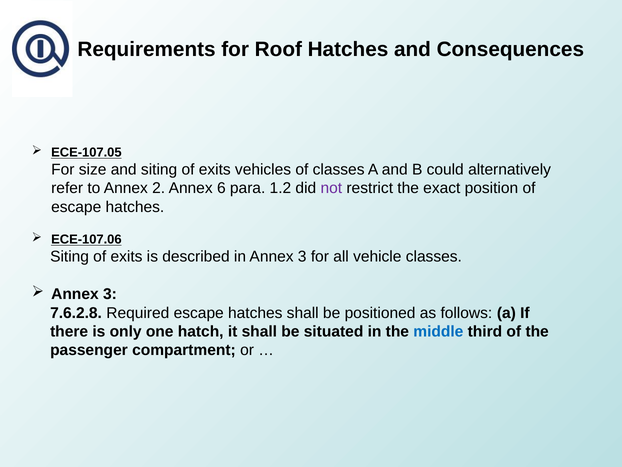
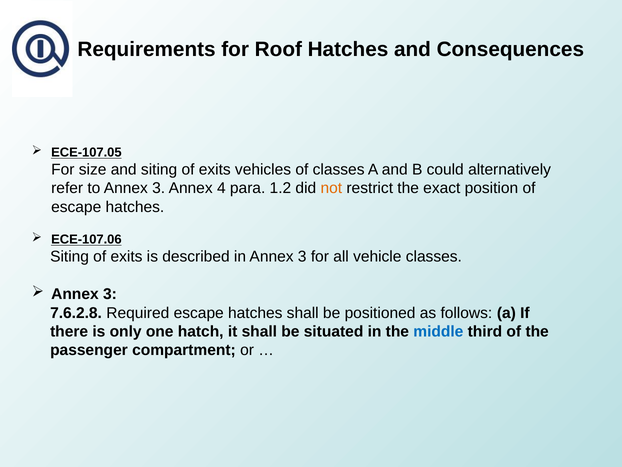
to Annex 2: 2 -> 3 (159, 188)
6: 6 -> 4 (221, 188)
not colour: purple -> orange (331, 188)
